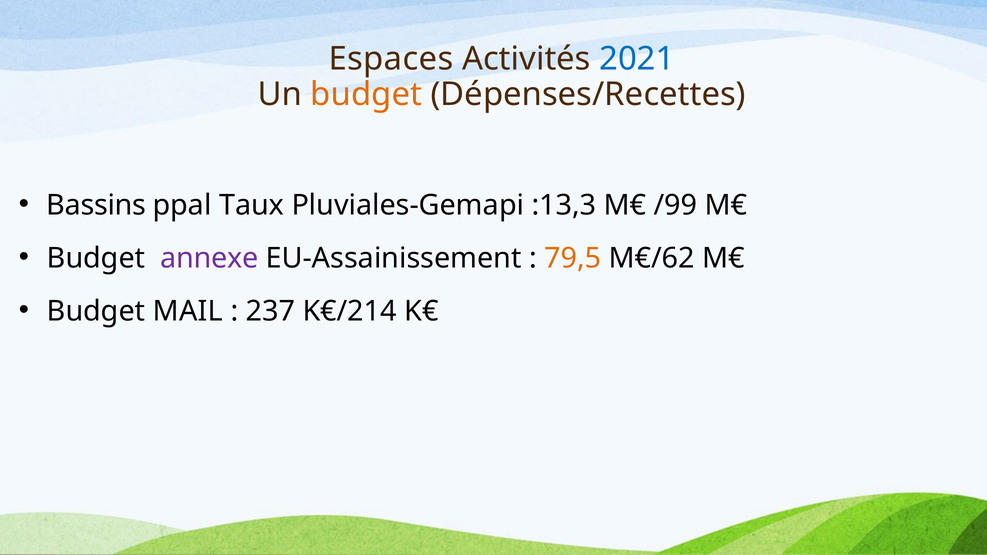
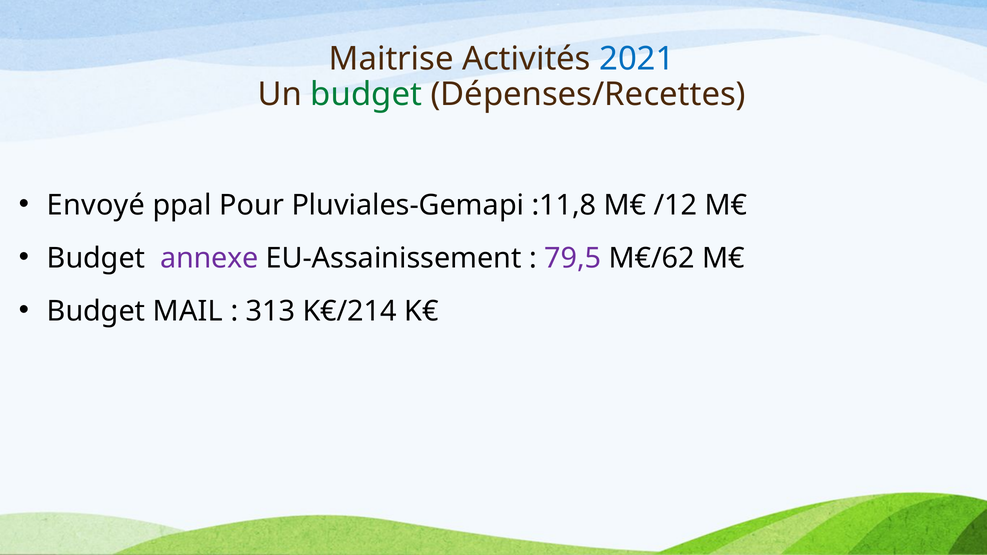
Espaces: Espaces -> Maitrise (391, 59)
budget colour: orange -> green (366, 94)
Bassins: Bassins -> Envoyé (96, 205)
Taux: Taux -> Pour (251, 205)
:13,3: :13,3 -> :11,8 (564, 205)
/99: /99 -> /12 (675, 205)
79,5 colour: orange -> purple (573, 258)
237: 237 -> 313 (270, 311)
